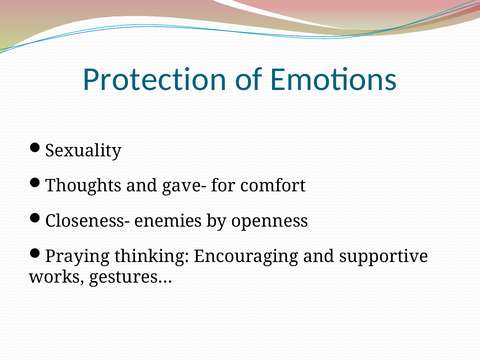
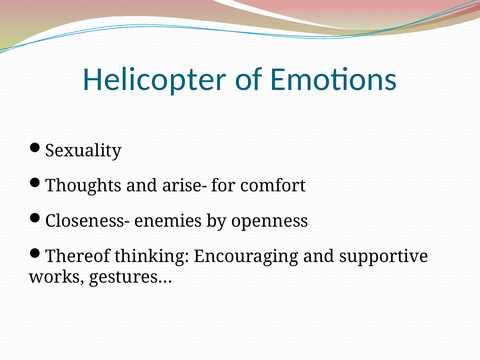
Protection: Protection -> Helicopter (155, 79)
gave-: gave- -> arise- (185, 186)
Praying: Praying -> Thereof (78, 256)
